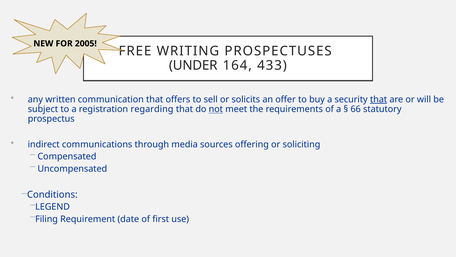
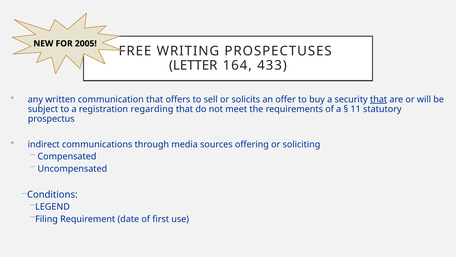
UNDER: UNDER -> LETTER (193, 65)
not underline: present -> none (216, 109)
66: 66 -> 11 (356, 109)
